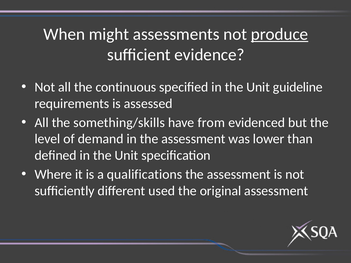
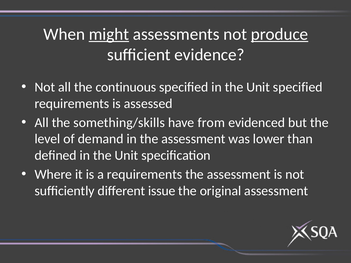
might underline: none -> present (109, 34)
Unit guideline: guideline -> specified (298, 87)
a qualifications: qualifications -> requirements (145, 175)
used: used -> issue (162, 191)
